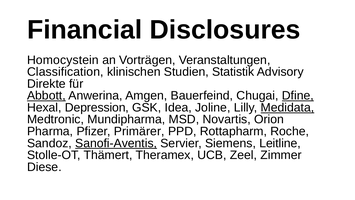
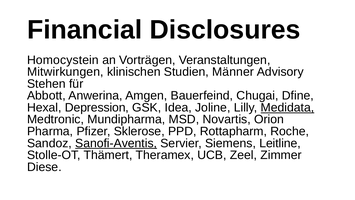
Classification: Classification -> Mitwirkungen (65, 72)
Statistik: Statistik -> Männer (233, 72)
Direkte: Direkte -> Stehen (46, 84)
Abbott underline: present -> none (46, 96)
Dfine underline: present -> none (298, 96)
Primärer: Primärer -> Sklerose (139, 131)
